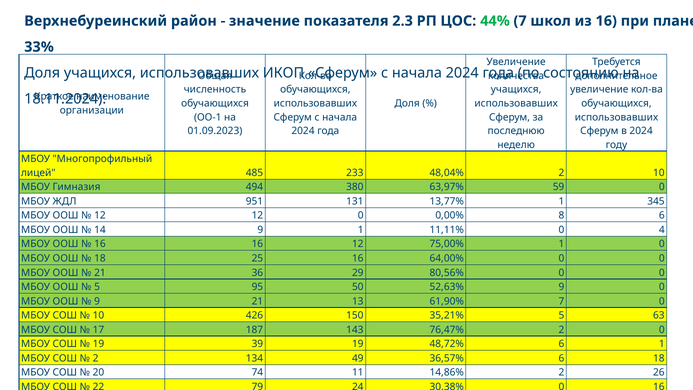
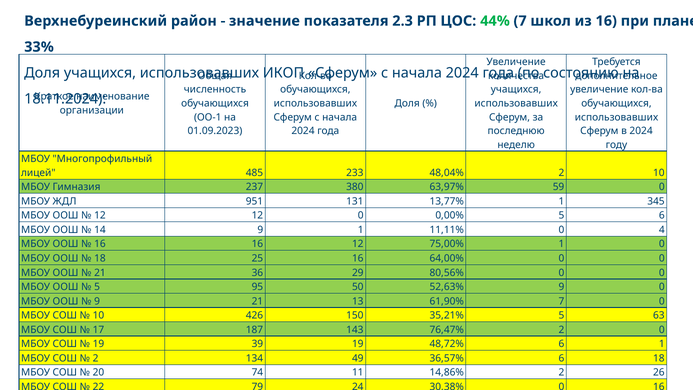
494: 494 -> 237 (254, 187)
0,00% 8: 8 -> 5 (561, 216)
